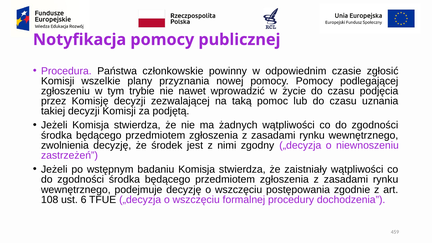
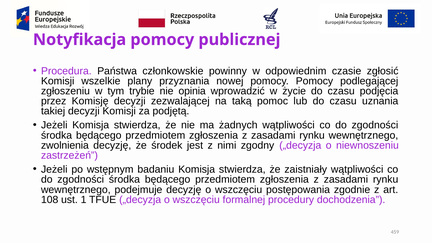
nawet: nawet -> opinia (192, 91)
6: 6 -> 1 (84, 200)
